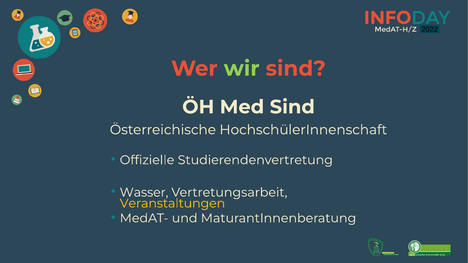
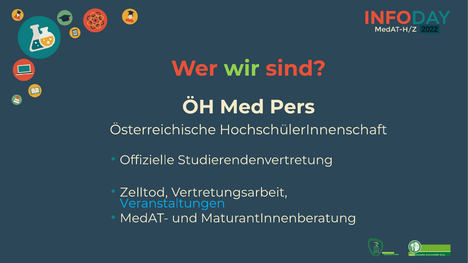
Med Sind: Sind -> Pers (292, 107)
Wasser: Wasser -> Zelltod (144, 193)
Veranstaltungen colour: yellow -> light blue (172, 204)
